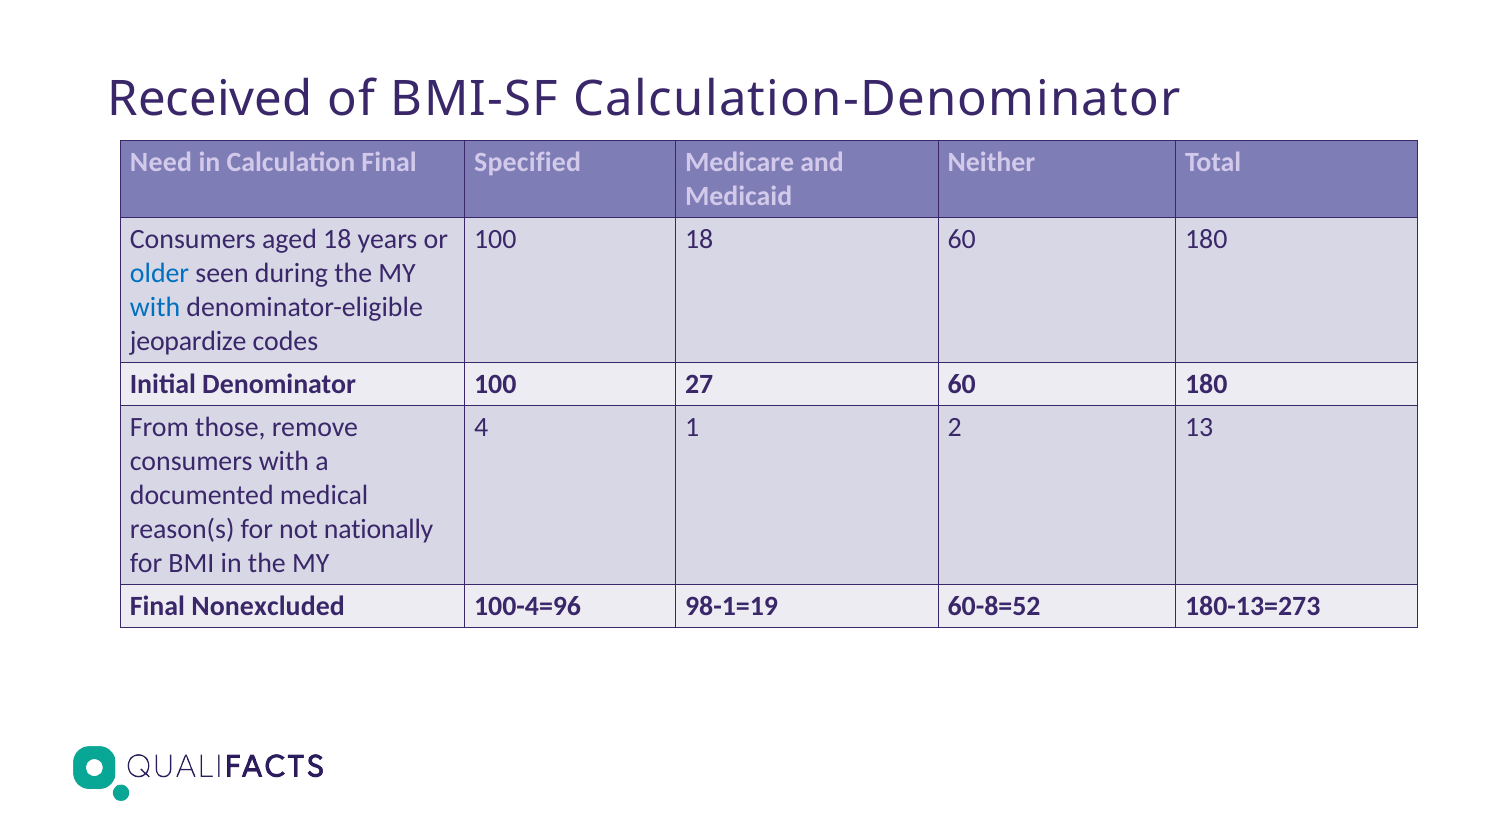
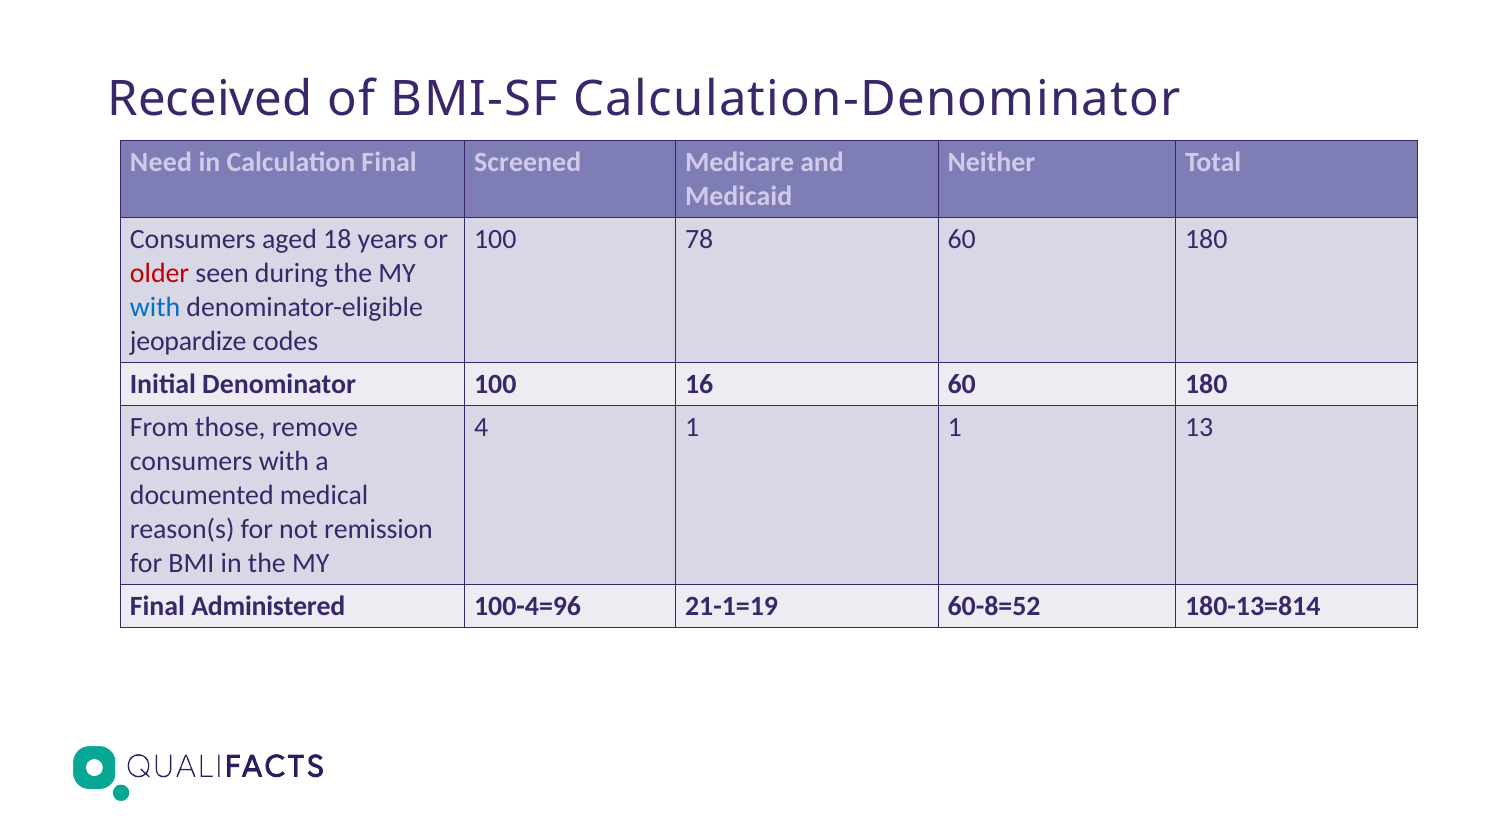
Specified: Specified -> Screened (528, 162)
100 18: 18 -> 78 (699, 239)
older colour: blue -> red (160, 273)
27: 27 -> 16 (699, 384)
1 2: 2 -> 1 (955, 428)
nationally: nationally -> remission (379, 529)
Nonexcluded: Nonexcluded -> Administered (268, 607)
98-1=19: 98-1=19 -> 21-1=19 (732, 607)
180-13=273: 180-13=273 -> 180-13=814 (1253, 607)
